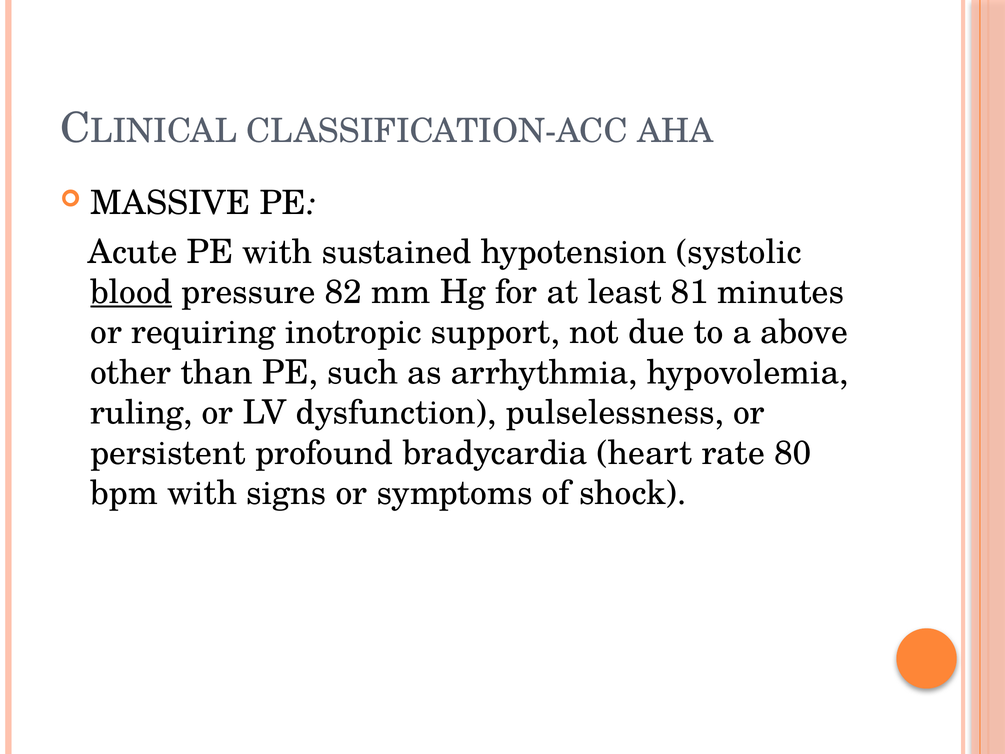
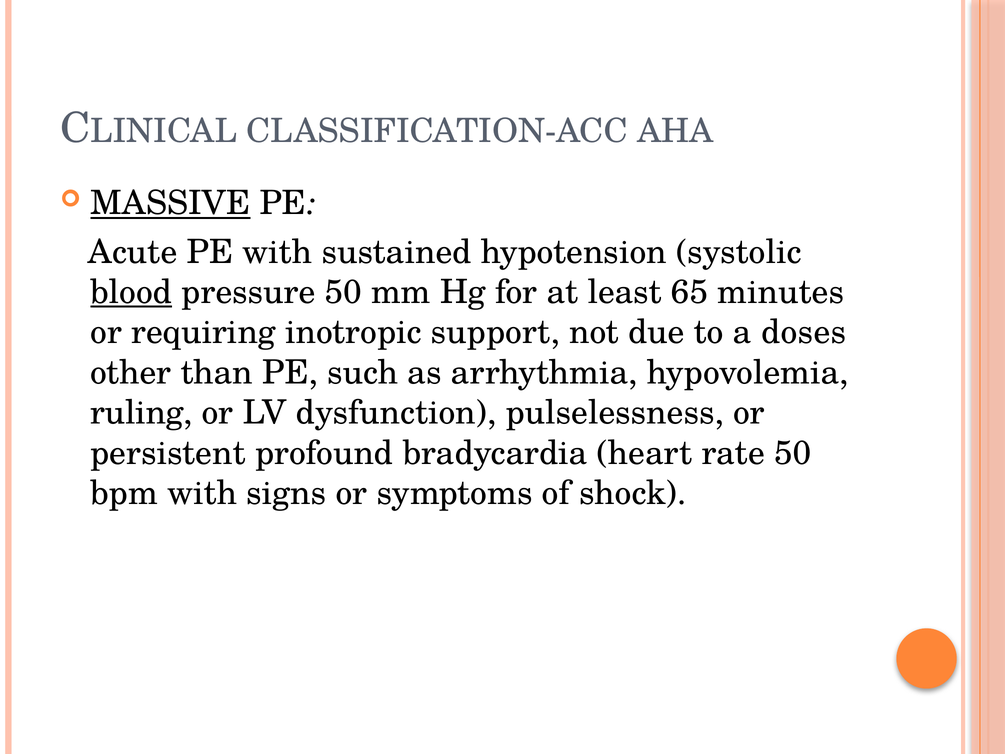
MASSIVE underline: none -> present (170, 203)
pressure 82: 82 -> 50 (343, 292)
81: 81 -> 65 (690, 292)
above: above -> doses (804, 332)
rate 80: 80 -> 50 (793, 453)
